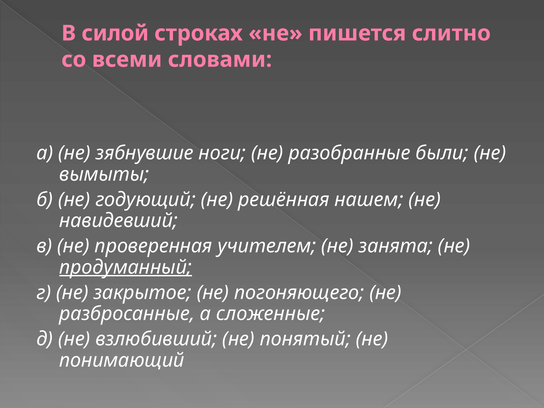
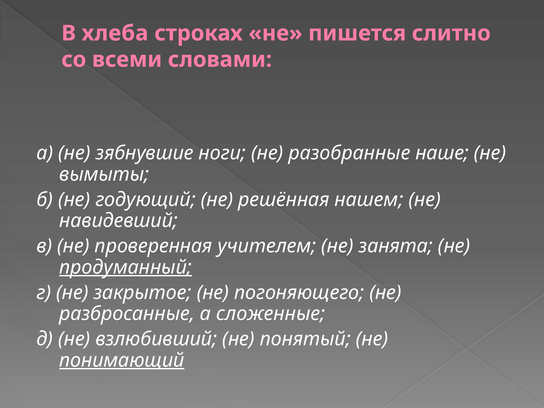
силой: силой -> хлеба (115, 33)
были: были -> наше (442, 153)
понимающий underline: none -> present (122, 360)
